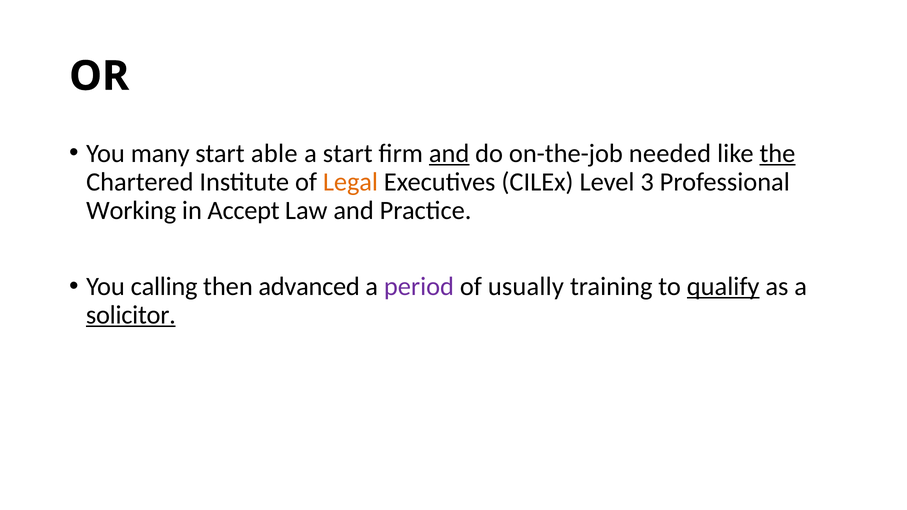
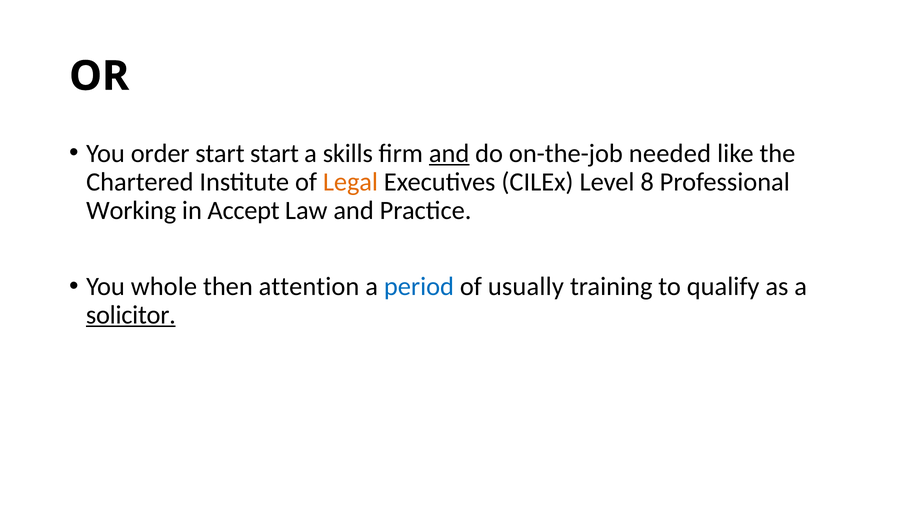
many: many -> order (160, 153)
start able: able -> start (275, 153)
a start: start -> skills (348, 153)
the underline: present -> none (777, 153)
3: 3 -> 8 (647, 182)
calling: calling -> whole (164, 287)
advanced: advanced -> attention (309, 287)
period colour: purple -> blue (419, 287)
qualify underline: present -> none (723, 287)
